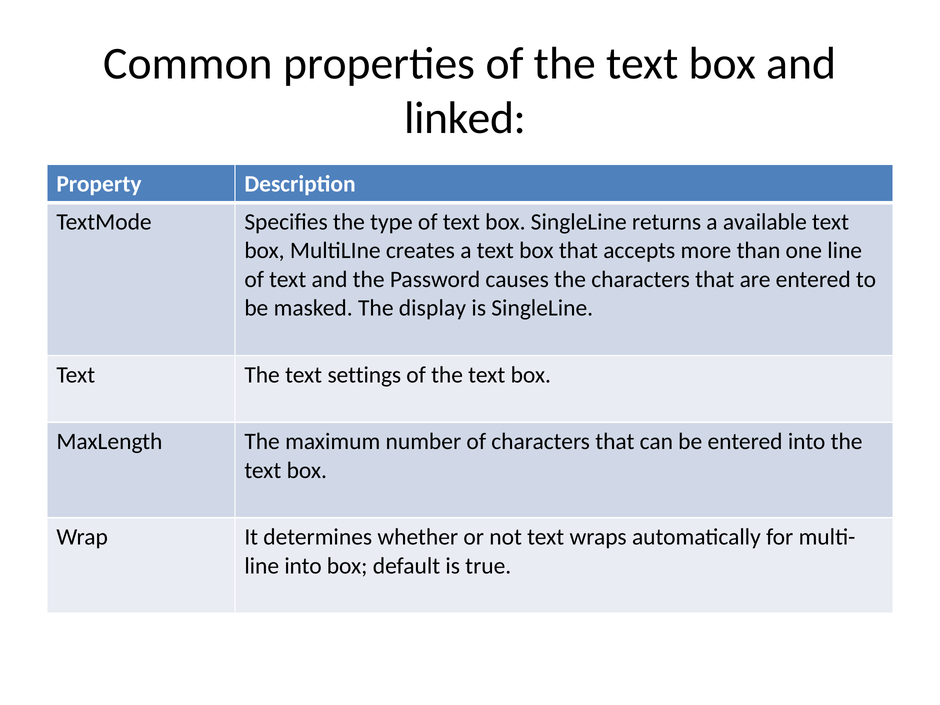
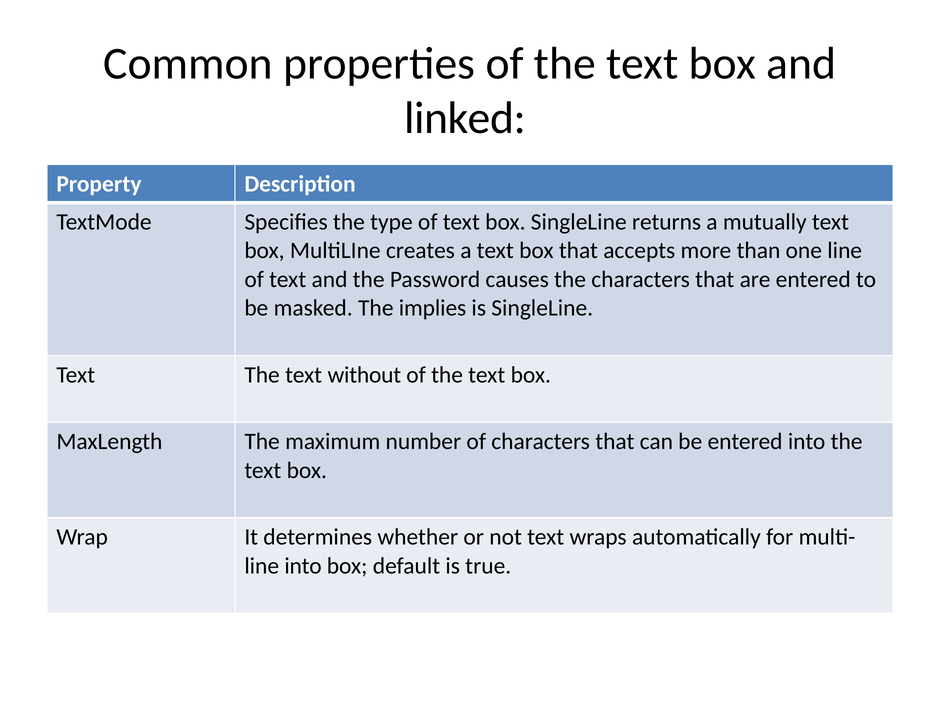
available: available -> mutually (765, 222)
display: display -> implies (433, 308)
settings: settings -> without (364, 375)
